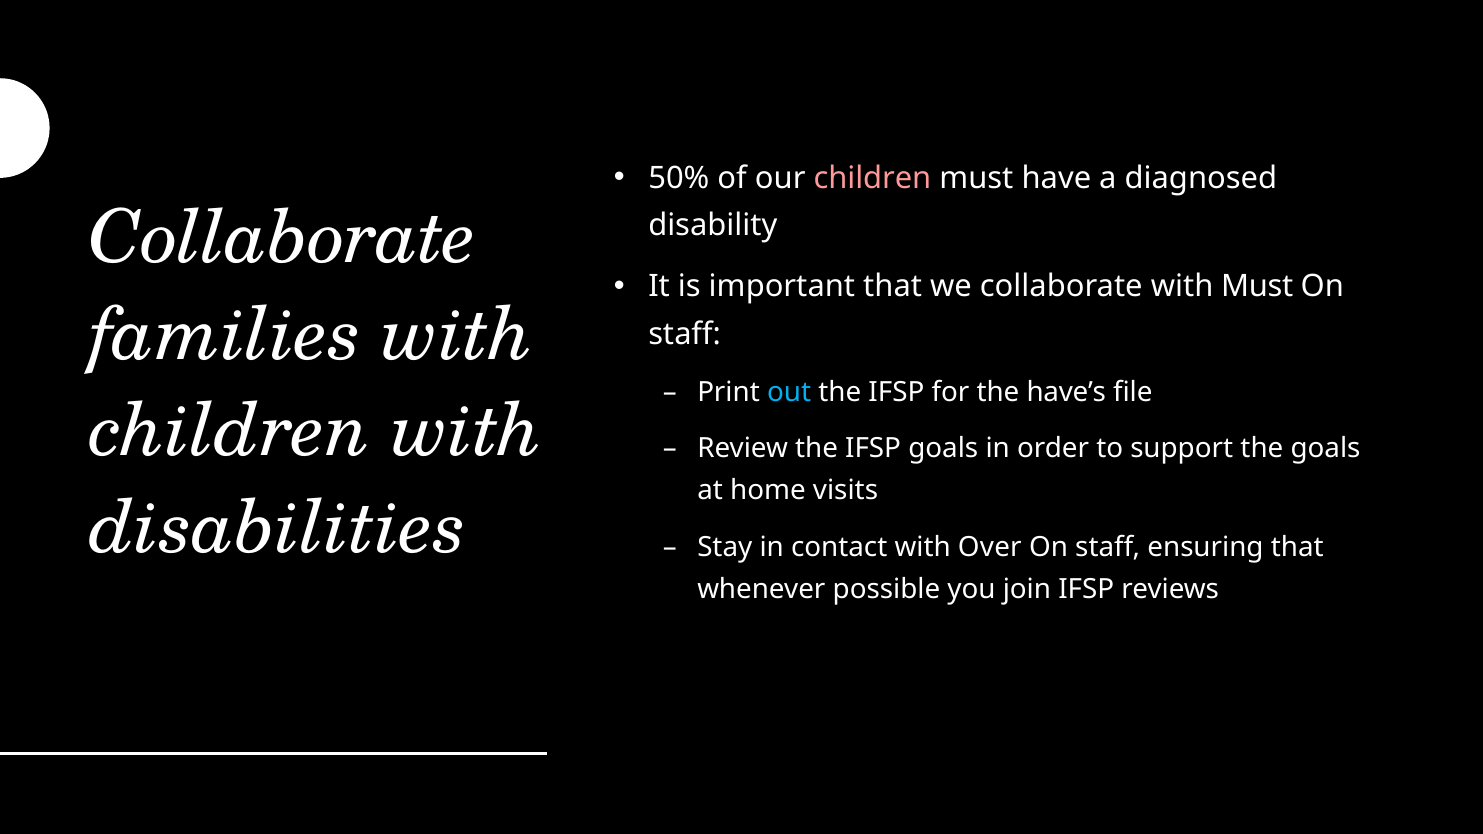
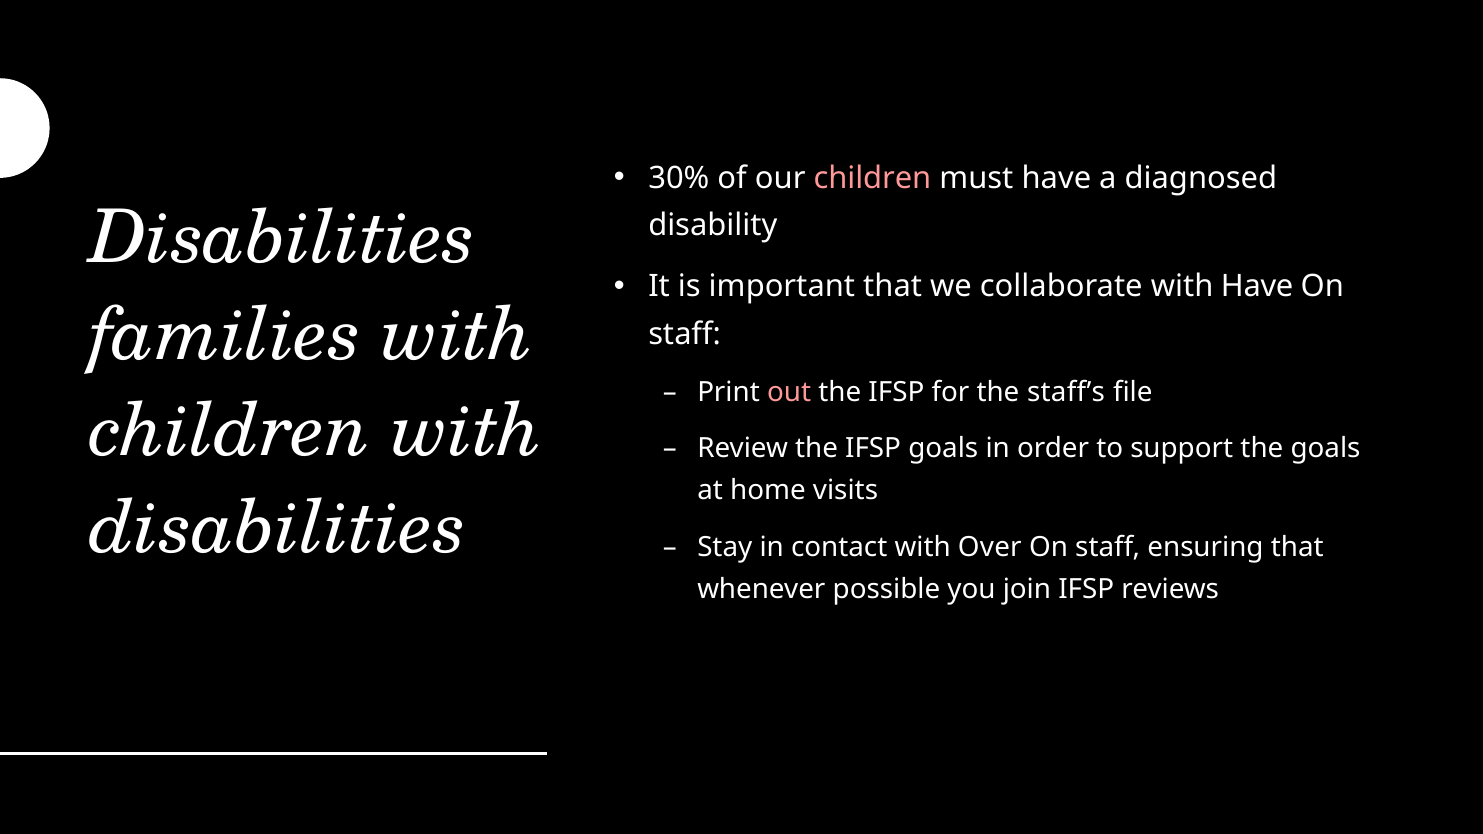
50%: 50% -> 30% (679, 178)
Collaborate: Collaborate -> Disabilities (283, 238)
with Must: Must -> Have (1257, 287)
out colour: light blue -> pink (789, 392)
have’s: have’s -> staff’s (1066, 392)
